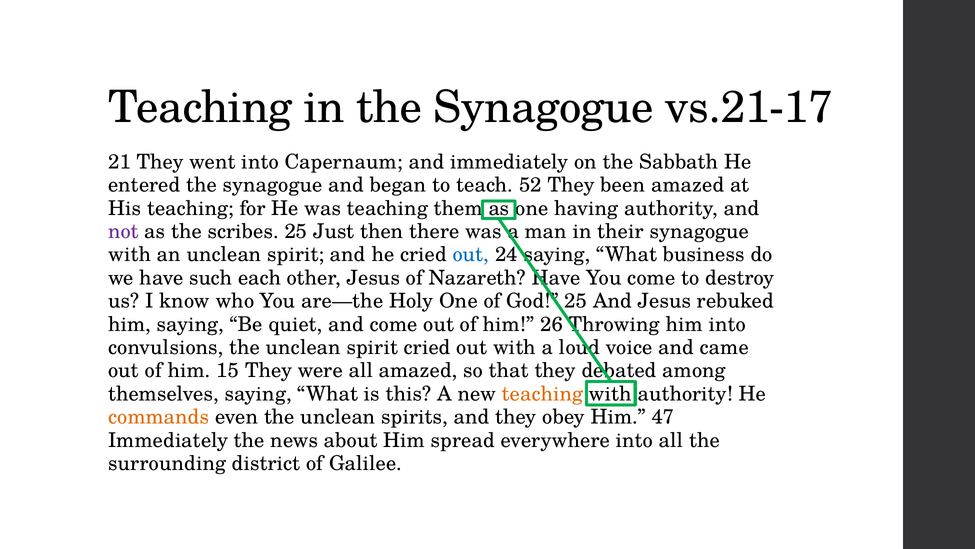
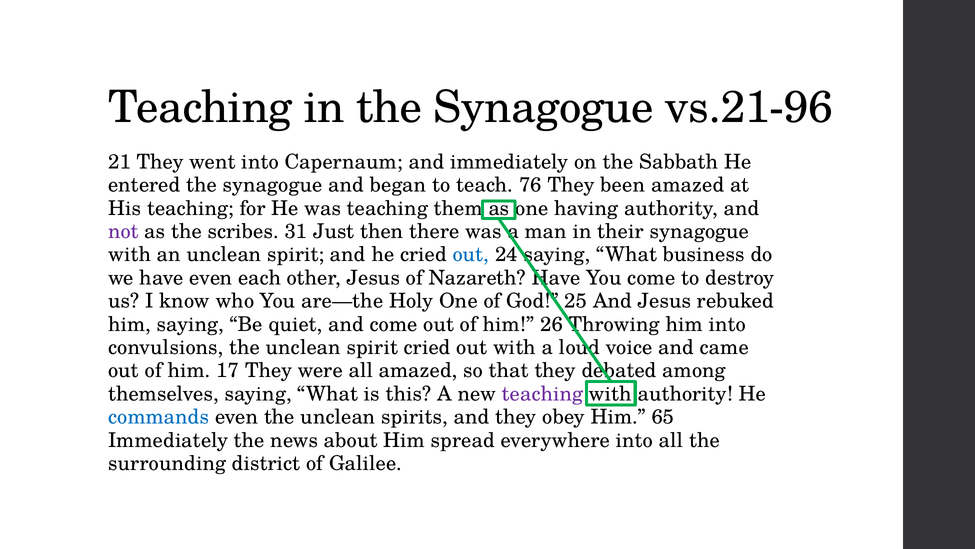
vs.21-17: vs.21-17 -> vs.21-96 (749, 107)
52: 52 -> 76 (530, 185)
scribes 25: 25 -> 31 (296, 231)
have such: such -> even (211, 278)
15: 15 -> 17 (228, 370)
teaching colour: orange -> purple (542, 393)
commands colour: orange -> blue (159, 417)
47: 47 -> 65 (663, 417)
